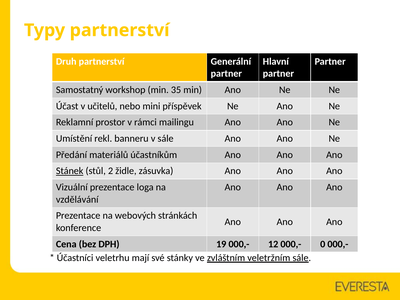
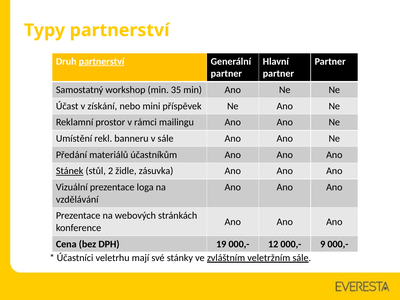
partnerství underline: none -> present (102, 61)
učitelů: učitelů -> získání (102, 106)
0: 0 -> 9 (323, 244)
